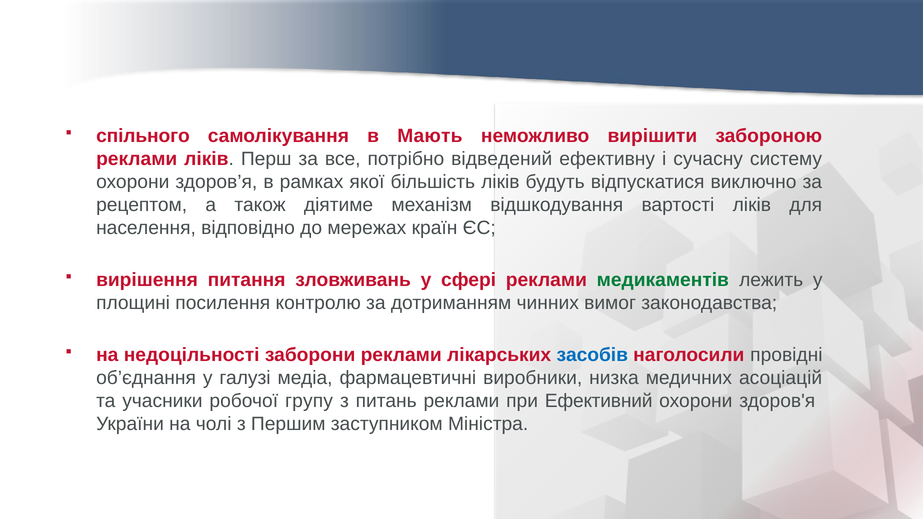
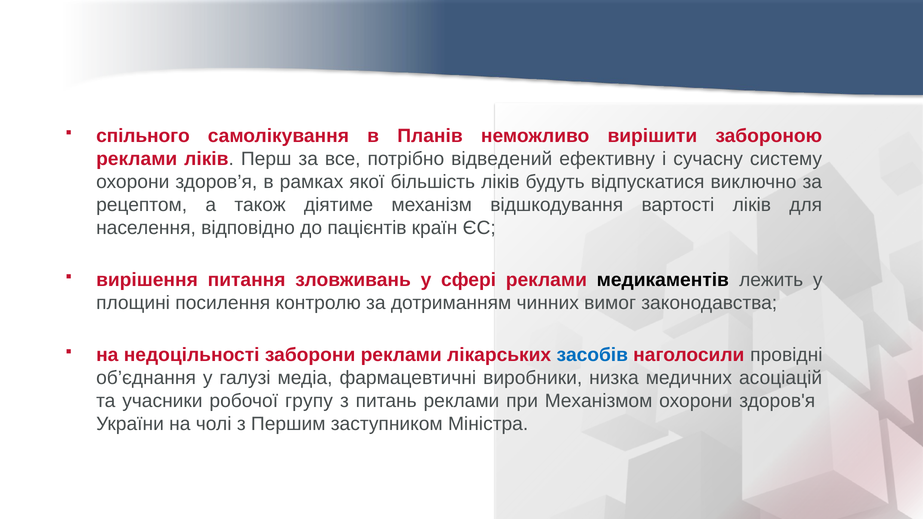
Мають: Мають -> Планів (430, 136)
мережах: мережах -> пацієнтів (367, 228)
медикаментів colour: green -> black (663, 280)
Ефективний: Ефективний -> Механізмом (599, 401)
